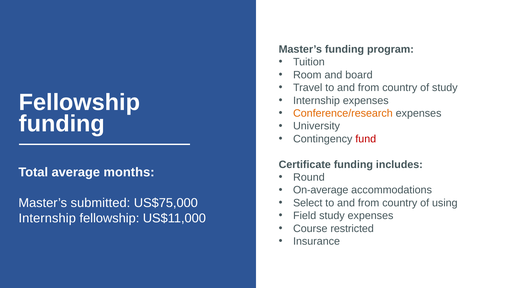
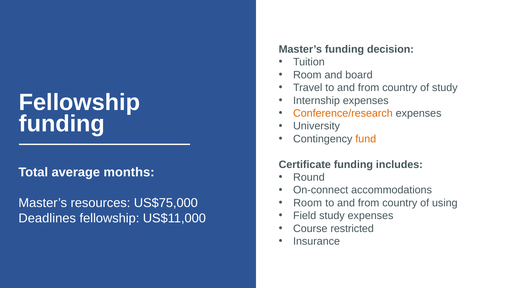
program: program -> decision (390, 49)
fund colour: red -> orange (366, 139)
On-average: On-average -> On-connect (321, 190)
submitted: submitted -> resources (100, 203)
Select: Select -> Room (308, 203)
Internship: Internship -> Deadlines (47, 218)
